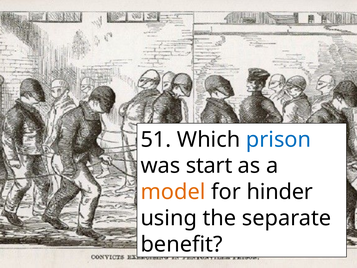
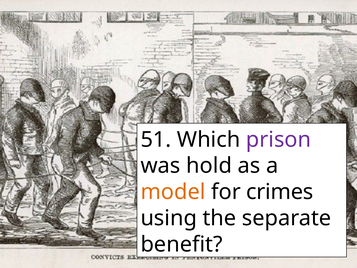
prison colour: blue -> purple (279, 139)
start: start -> hold (209, 166)
hinder: hinder -> crimes (280, 192)
